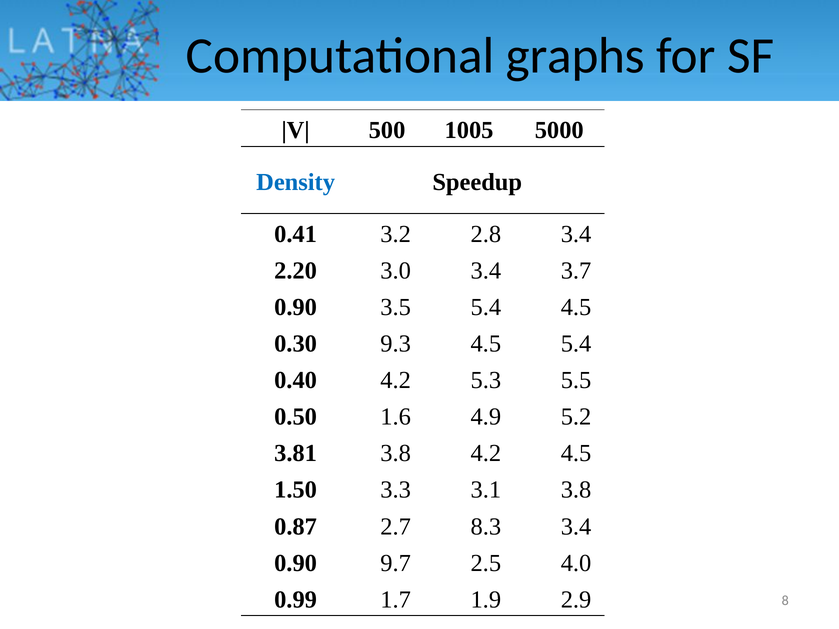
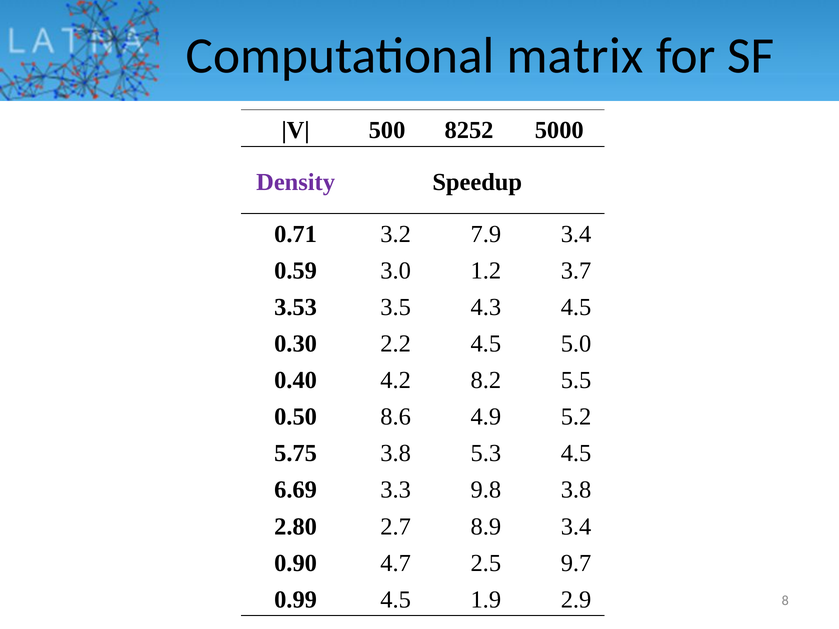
graphs: graphs -> matrix (575, 56)
1005: 1005 -> 8252 (469, 130)
Density colour: blue -> purple (296, 182)
0.41: 0.41 -> 0.71 (296, 234)
2.8: 2.8 -> 7.9 (486, 234)
2.20: 2.20 -> 0.59 (296, 271)
3.0 3.4: 3.4 -> 1.2 (486, 271)
0.90: 0.90 -> 3.53 (296, 307)
3.5 5.4: 5.4 -> 4.3 (486, 307)
9.3: 9.3 -> 2.2 (396, 344)
4.5 5.4: 5.4 -> 5.0 (576, 344)
5.3: 5.3 -> 8.2 (486, 380)
1.6: 1.6 -> 8.6 (396, 417)
3.81: 3.81 -> 5.75 (296, 454)
3.8 4.2: 4.2 -> 5.3 (486, 454)
1.50: 1.50 -> 6.69 (296, 490)
3.1: 3.1 -> 9.8 (486, 490)
0.87: 0.87 -> 2.80 (296, 527)
8.3: 8.3 -> 8.9 (486, 527)
9.7: 9.7 -> 4.7 (396, 563)
4.0: 4.0 -> 9.7 (576, 563)
0.99 1.7: 1.7 -> 4.5 (396, 600)
